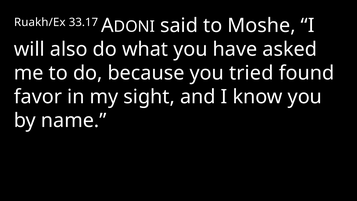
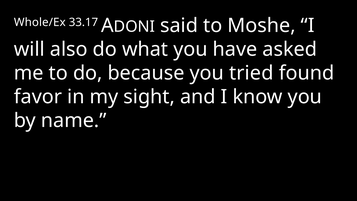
Ruakh/Ex: Ruakh/Ex -> Whole/Ex (40, 22)
